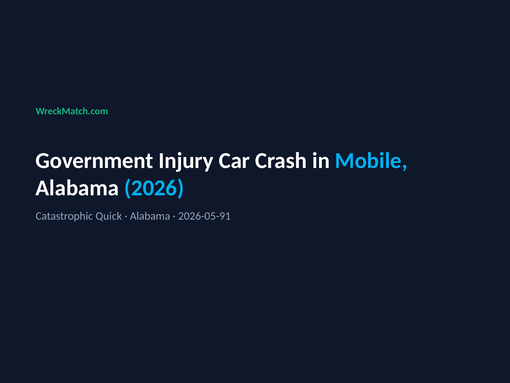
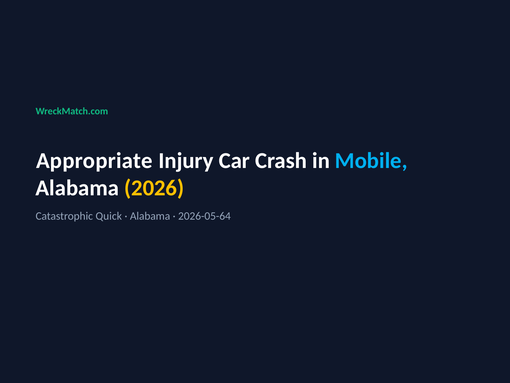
Government: Government -> Appropriate (94, 160)
2026 colour: light blue -> yellow (154, 188)
2026-05-91: 2026-05-91 -> 2026-05-64 (204, 216)
